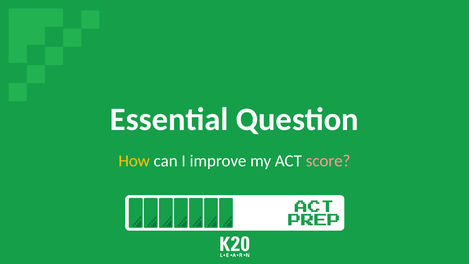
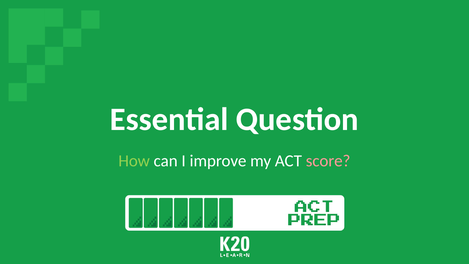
How colour: yellow -> light green (134, 161)
